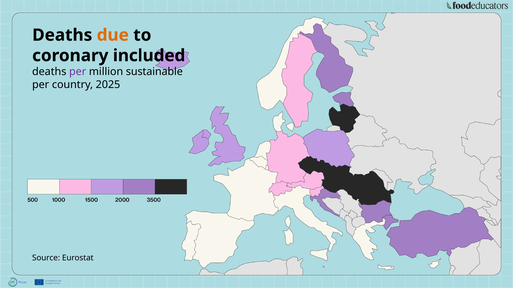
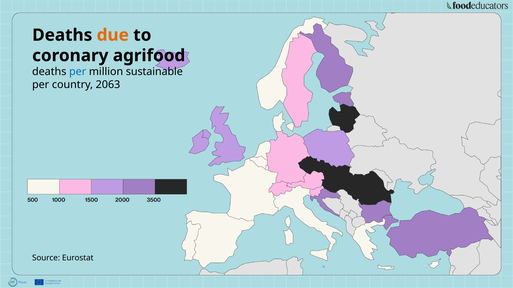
included: included -> agrifood (149, 56)
per colour: purple -> blue (78, 72)
2025: 2025 -> 2063 (108, 85)
